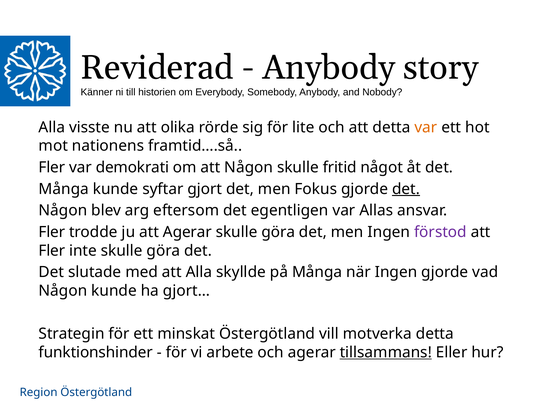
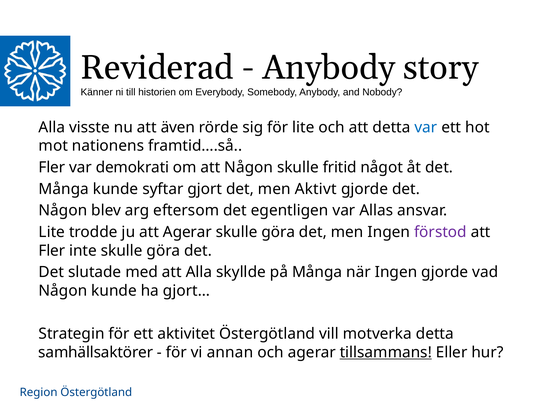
olika: olika -> även (178, 127)
var colour: orange -> blue (426, 127)
Fokus: Fokus -> Aktivt (316, 189)
det underline: present -> none (406, 189)
Fler: Fler -> Lite (52, 232)
minskat: minskat -> aktivitet (186, 333)
funktionshinder: funktionshinder -> samhällsaktörer (96, 352)
arbete: arbete -> annan (230, 352)
